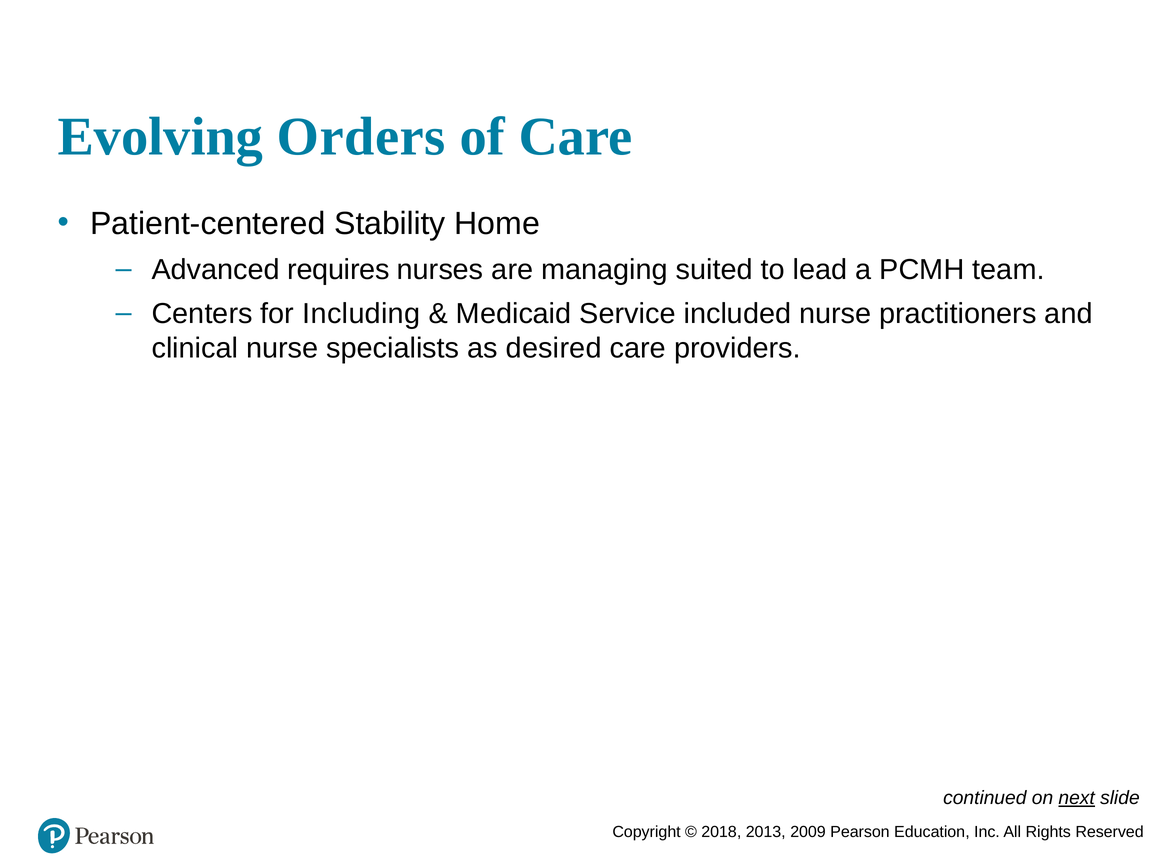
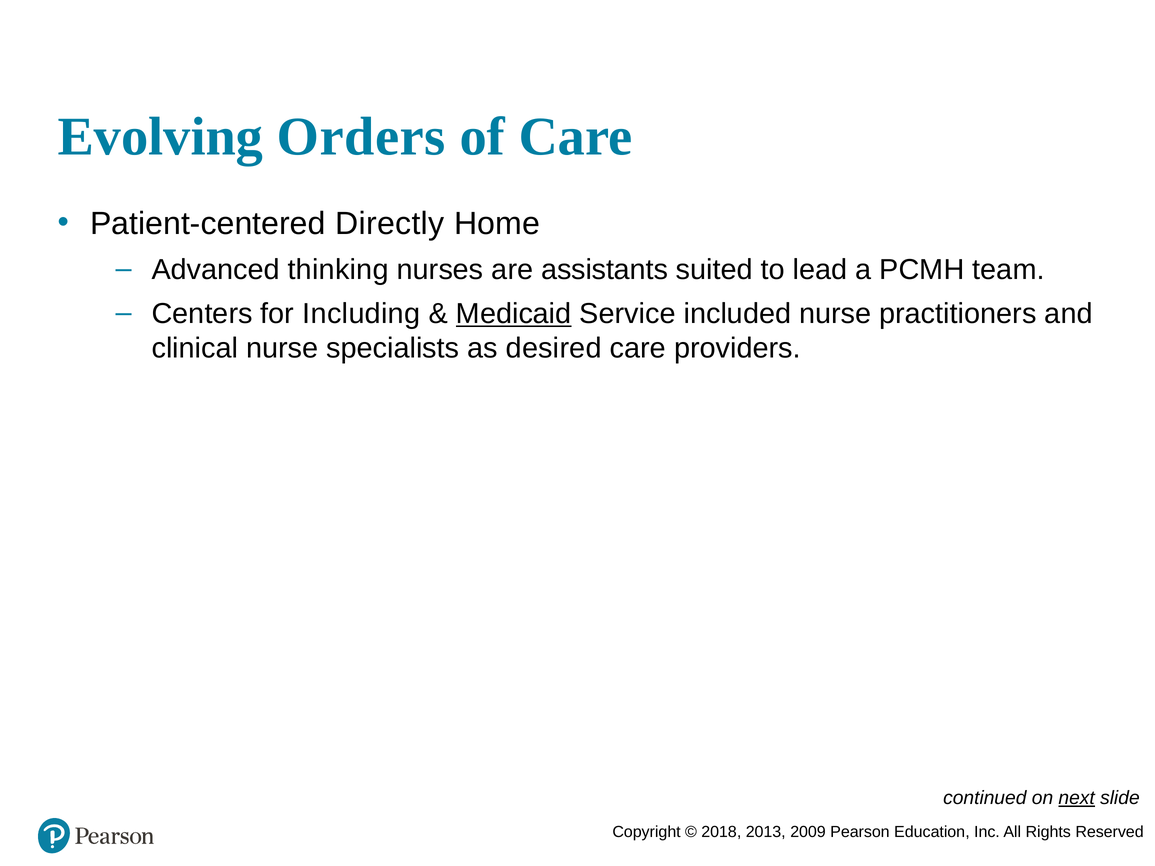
Stability: Stability -> Directly (390, 224)
requires: requires -> thinking (338, 270)
managing: managing -> assistants (605, 270)
Medicaid underline: none -> present (514, 314)
